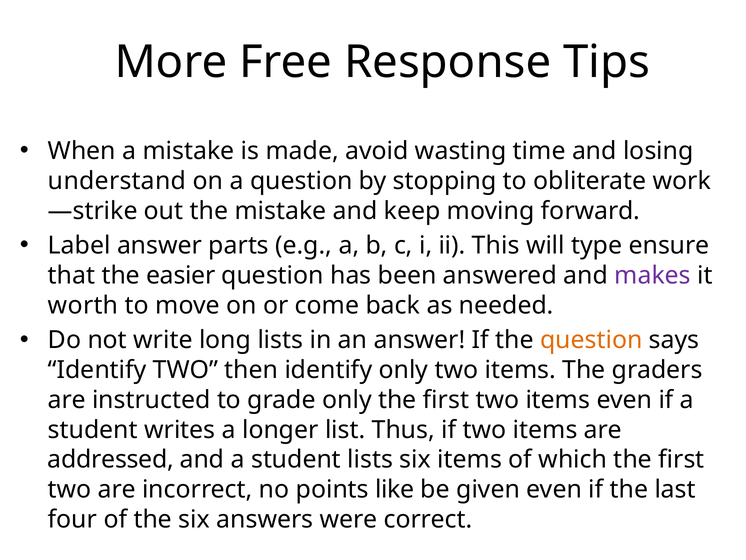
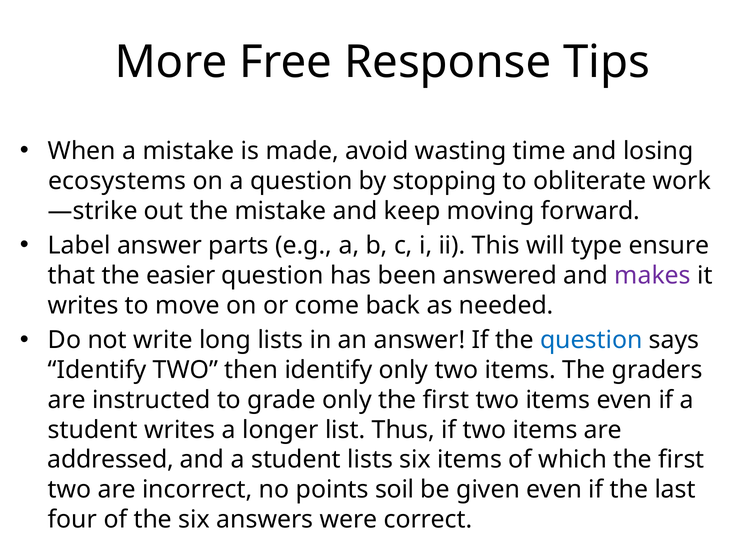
understand: understand -> ecosystems (117, 181)
worth: worth -> writes (83, 305)
question colour: orange -> blue (591, 340)
like: like -> soil (395, 489)
